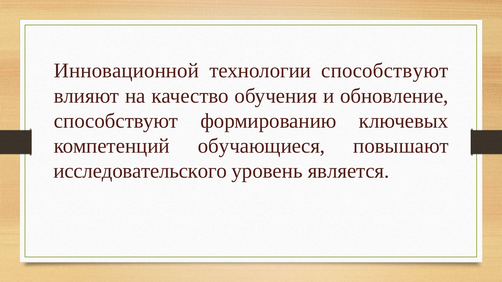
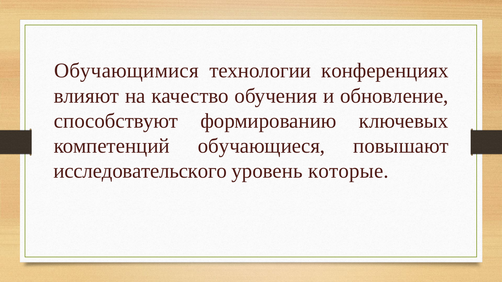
Инновационной: Инновационной -> Обучающимися (126, 71)
технологии способствуют: способствуют -> конференциях (385, 71)
является: является -> которые (348, 171)
